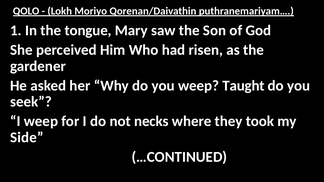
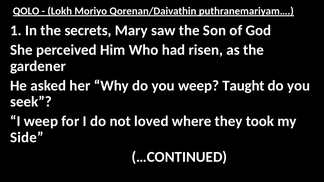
tongue: tongue -> secrets (88, 30)
necks: necks -> loved (151, 121)
